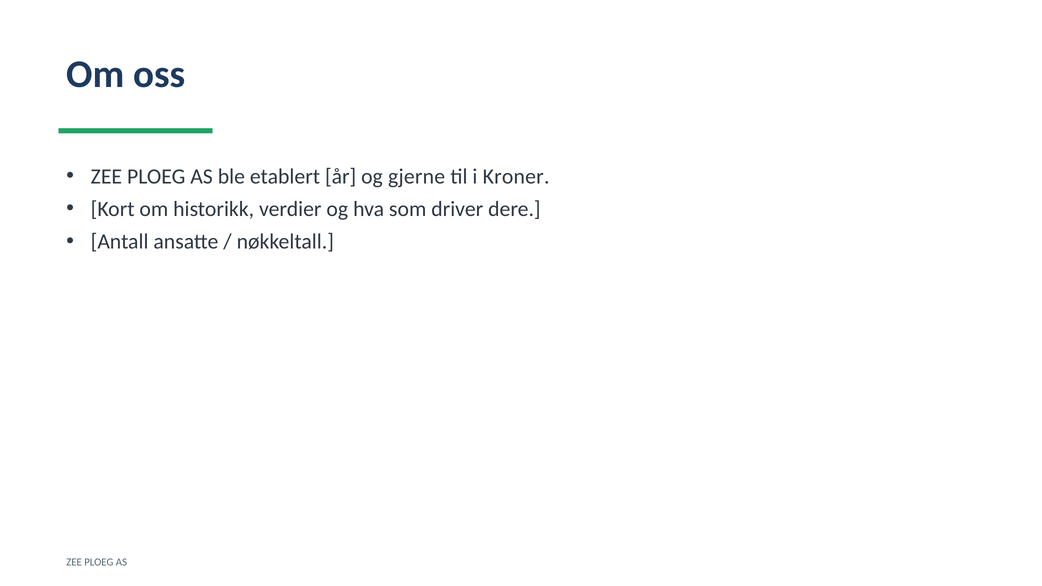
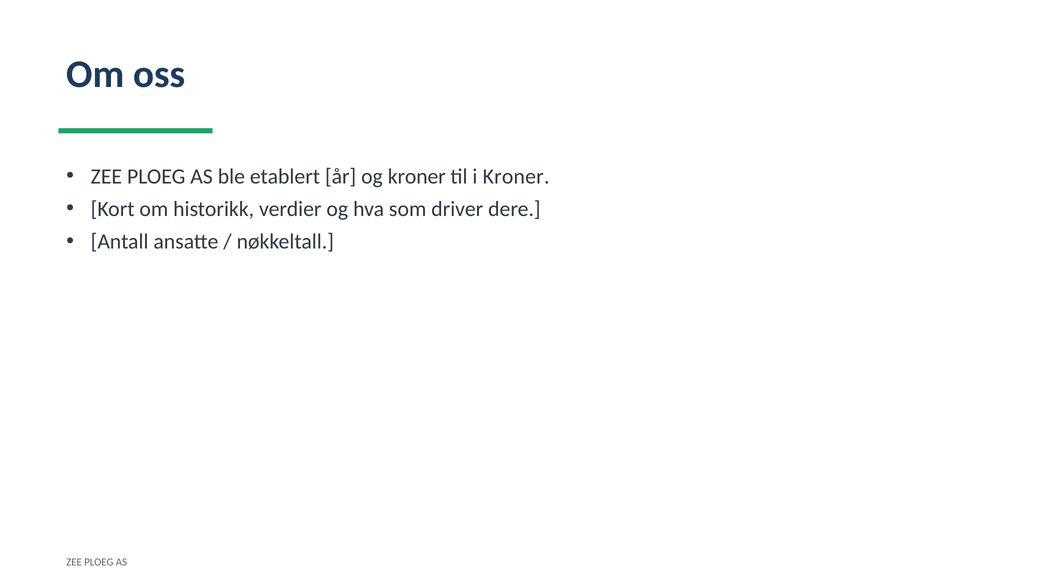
og gjerne: gjerne -> kroner (417, 176)
